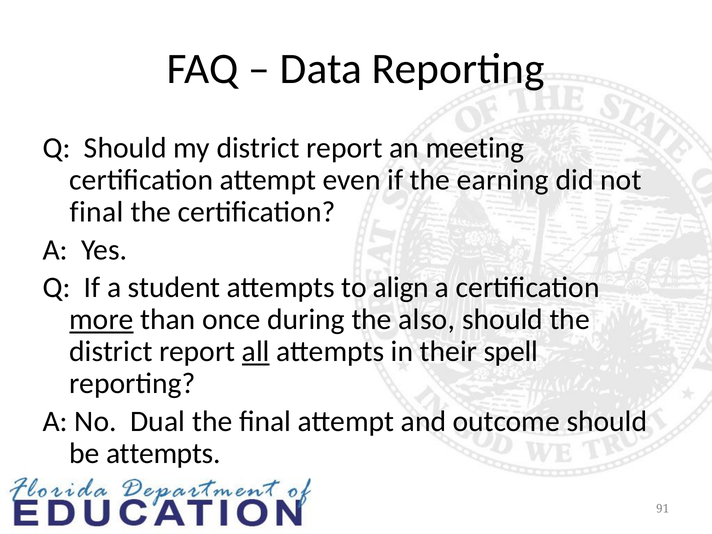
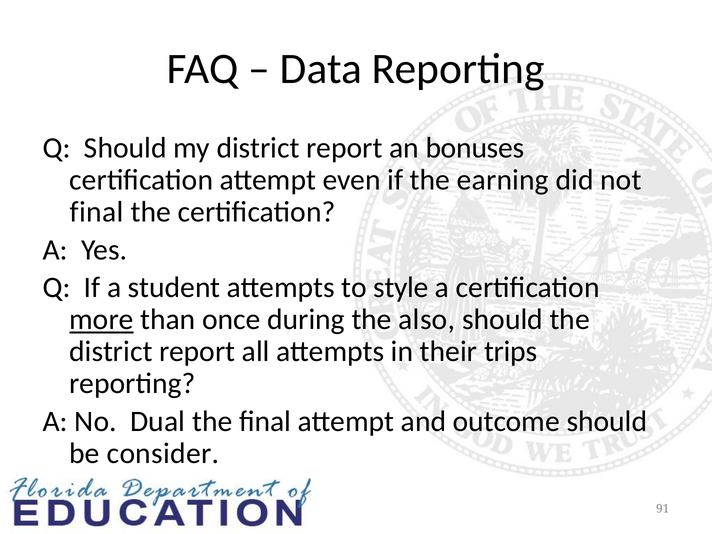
meeting: meeting -> bonuses (475, 148)
align: align -> style (401, 288)
all underline: present -> none (256, 352)
spell: spell -> trips (511, 352)
be attempts: attempts -> consider (163, 453)
